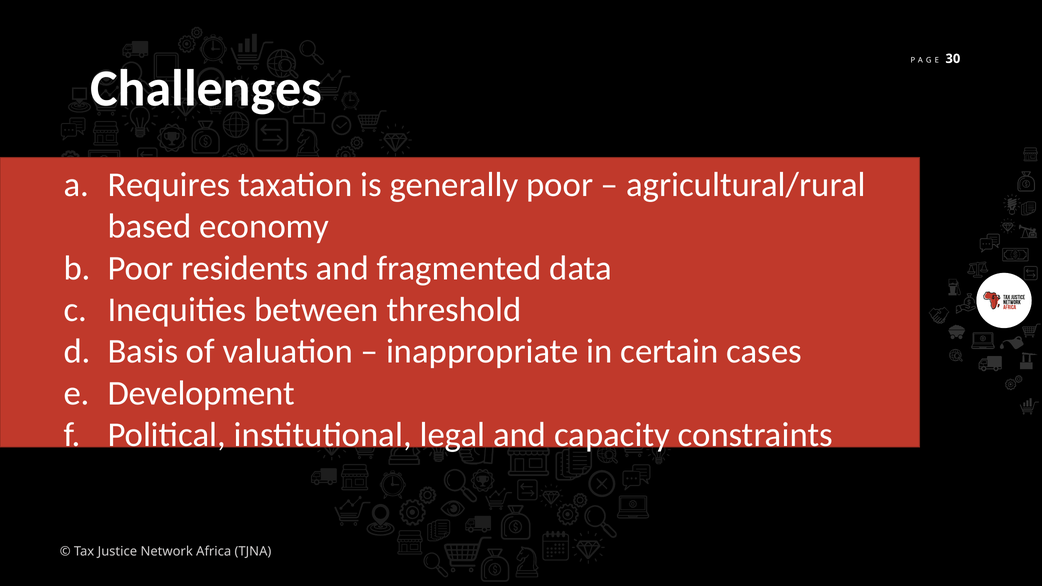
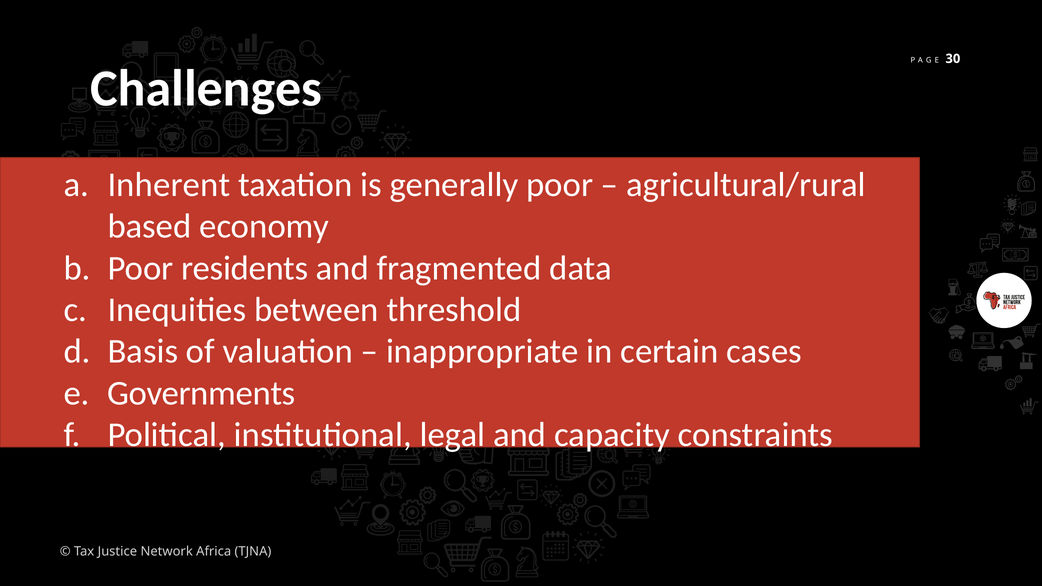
Requires: Requires -> Inherent (169, 185)
Development: Development -> Governments (201, 393)
